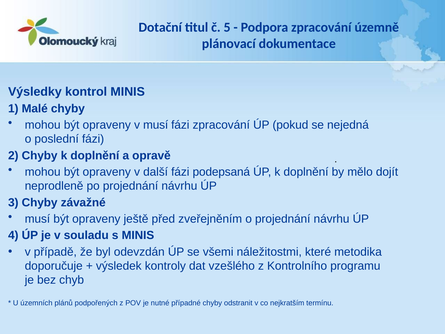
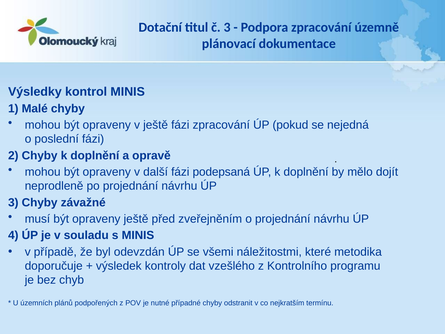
č 5: 5 -> 3 (227, 27)
v musí: musí -> ještě (156, 125)
